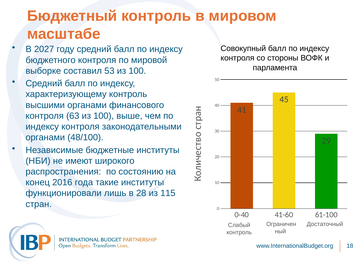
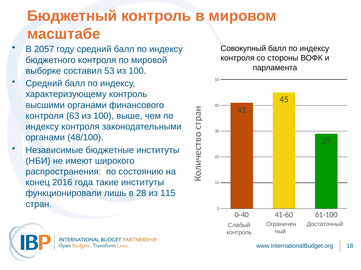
2027: 2027 -> 2057 (44, 49)
